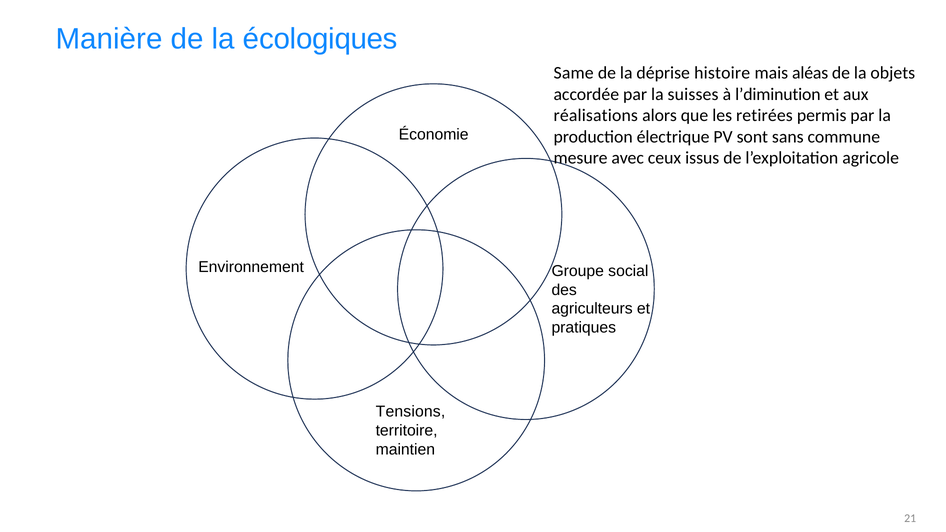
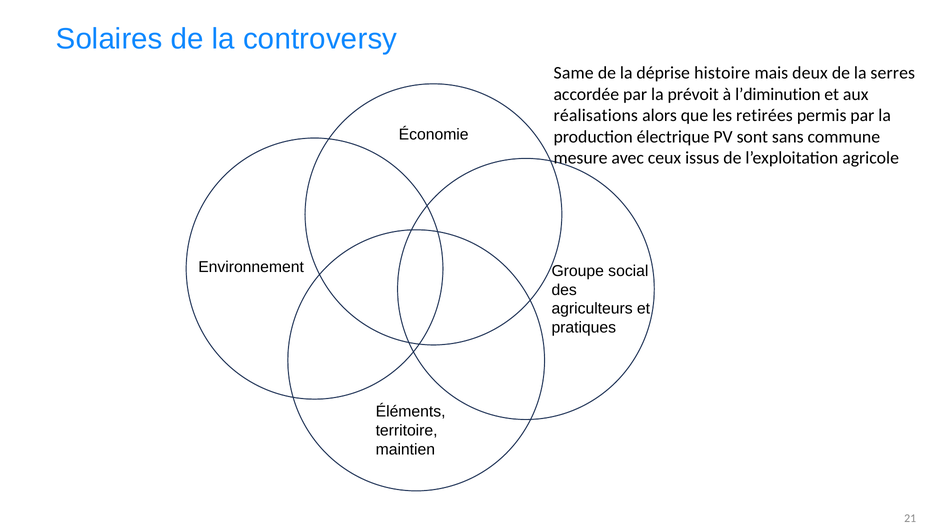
Manière: Manière -> Solaires (109, 39)
écologiques: écologiques -> controversy (320, 39)
aléas: aléas -> deux (810, 73)
objets: objets -> serres (893, 73)
suisses: suisses -> prévoit (693, 94)
Tensions: Tensions -> Éléments (411, 412)
